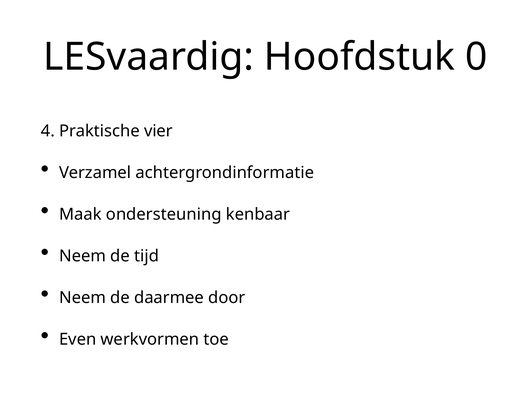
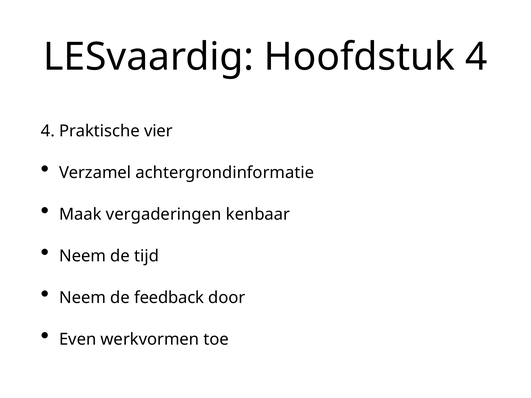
Hoofdstuk 0: 0 -> 4 (476, 57)
ondersteuning: ondersteuning -> vergaderingen (164, 214)
daarmee: daarmee -> feedback (169, 298)
